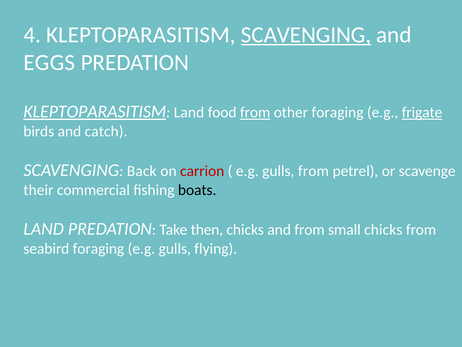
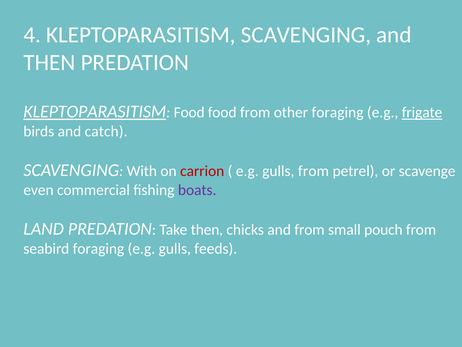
SCAVENGING underline: present -> none (306, 35)
EGGS: EGGS -> THEN (49, 63)
Land: Land -> Food (189, 112)
from underline: present -> none (255, 112)
Back: Back -> With (142, 171)
their: their -> even (39, 190)
boats colour: black -> purple (197, 190)
small chicks: chicks -> pouch (383, 229)
flying: flying -> feeds (216, 248)
